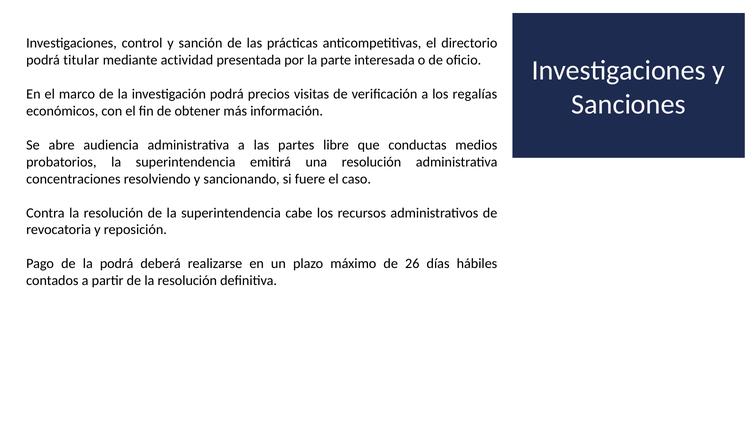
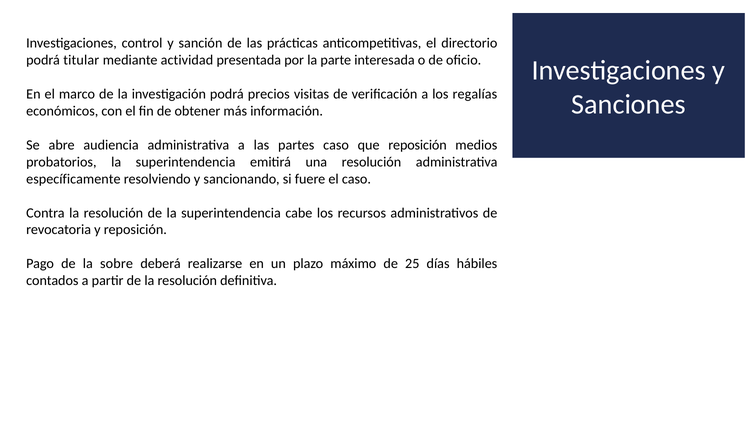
partes libre: libre -> caso (336, 145)
que conductas: conductas -> reposición (418, 145)
concentraciones: concentraciones -> específicamente (73, 179)
la podrá: podrá -> sobre (117, 264)
26: 26 -> 25 (412, 264)
